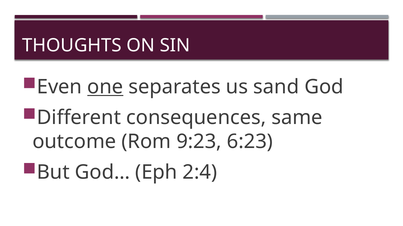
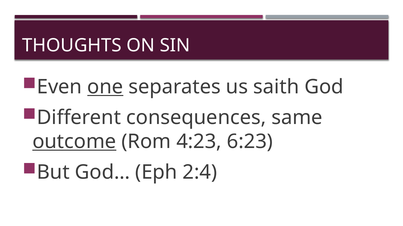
sand: sand -> saith (276, 87)
outcome underline: none -> present (74, 142)
9:23: 9:23 -> 4:23 (199, 142)
